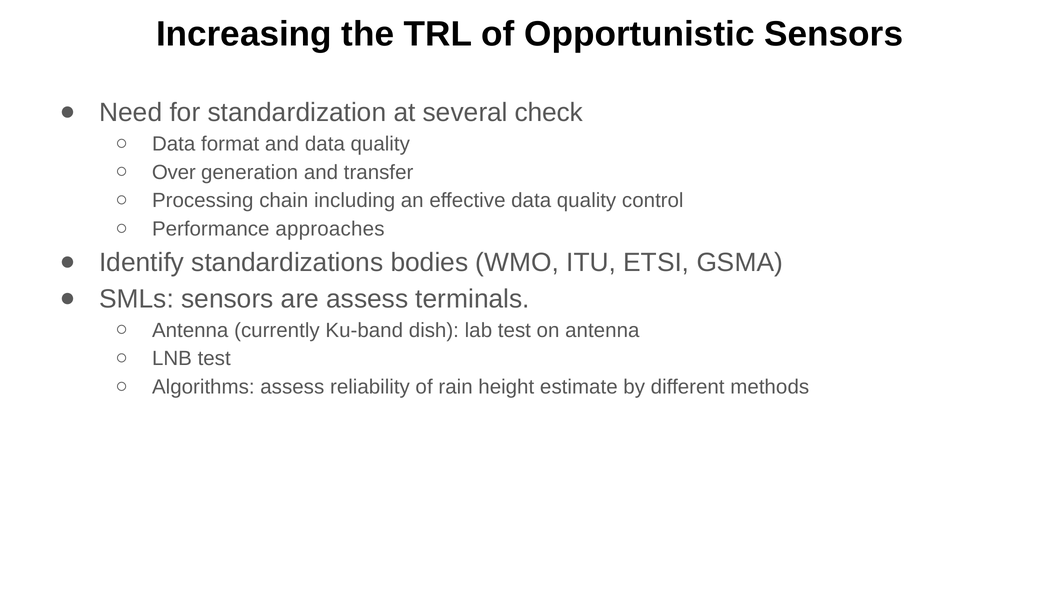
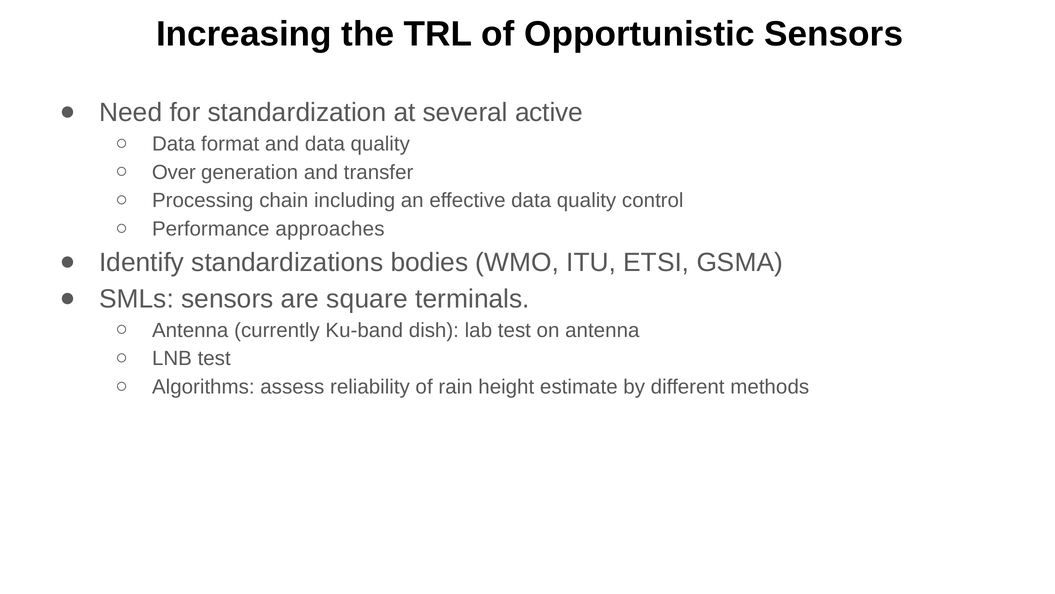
check: check -> active (549, 112)
are assess: assess -> square (367, 299)
